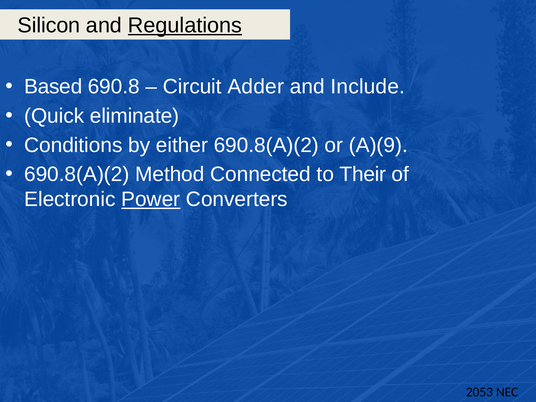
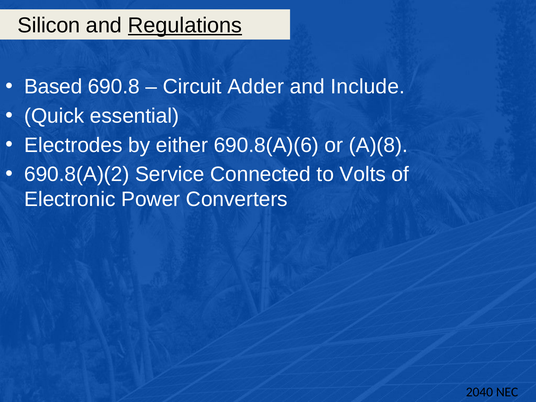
eliminate: eliminate -> essential (135, 116)
Conditions: Conditions -> Electrodes (73, 145)
either 690.8(A)(2: 690.8(A)(2 -> 690.8(A)(6 (266, 145)
A)(9: A)(9 -> A)(8 (378, 145)
Method: Method -> Service (170, 174)
Their: Their -> Volts (363, 174)
Power underline: present -> none (151, 199)
2053: 2053 -> 2040 (479, 392)
